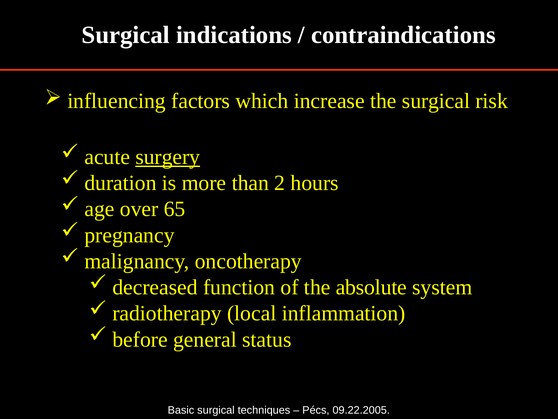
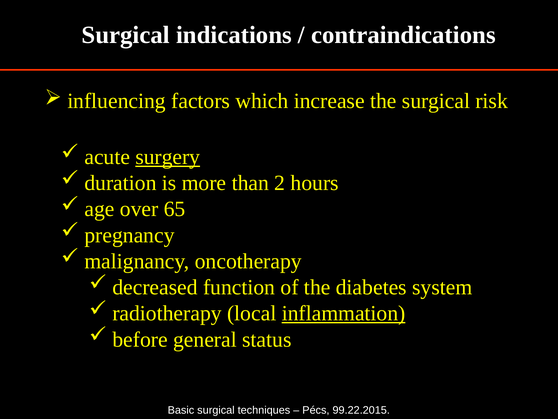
absolute: absolute -> diabetes (371, 287)
inflammation underline: none -> present (344, 313)
09.22.2005: 09.22.2005 -> 99.22.2015 (361, 410)
